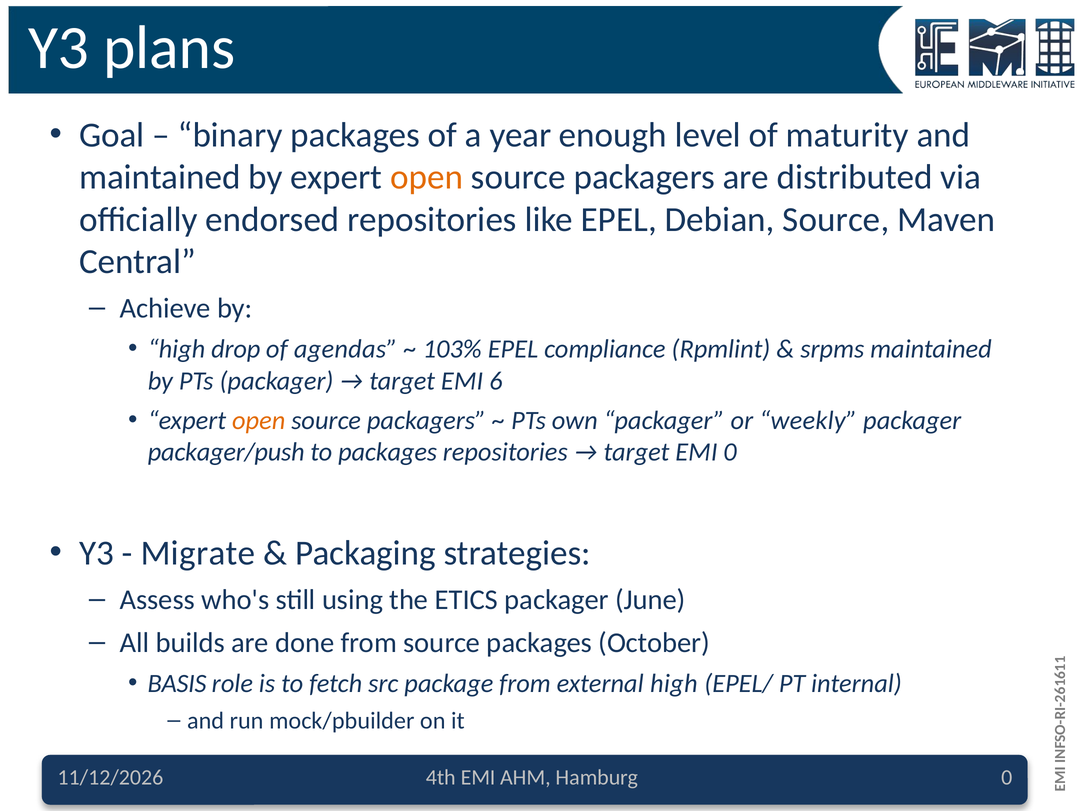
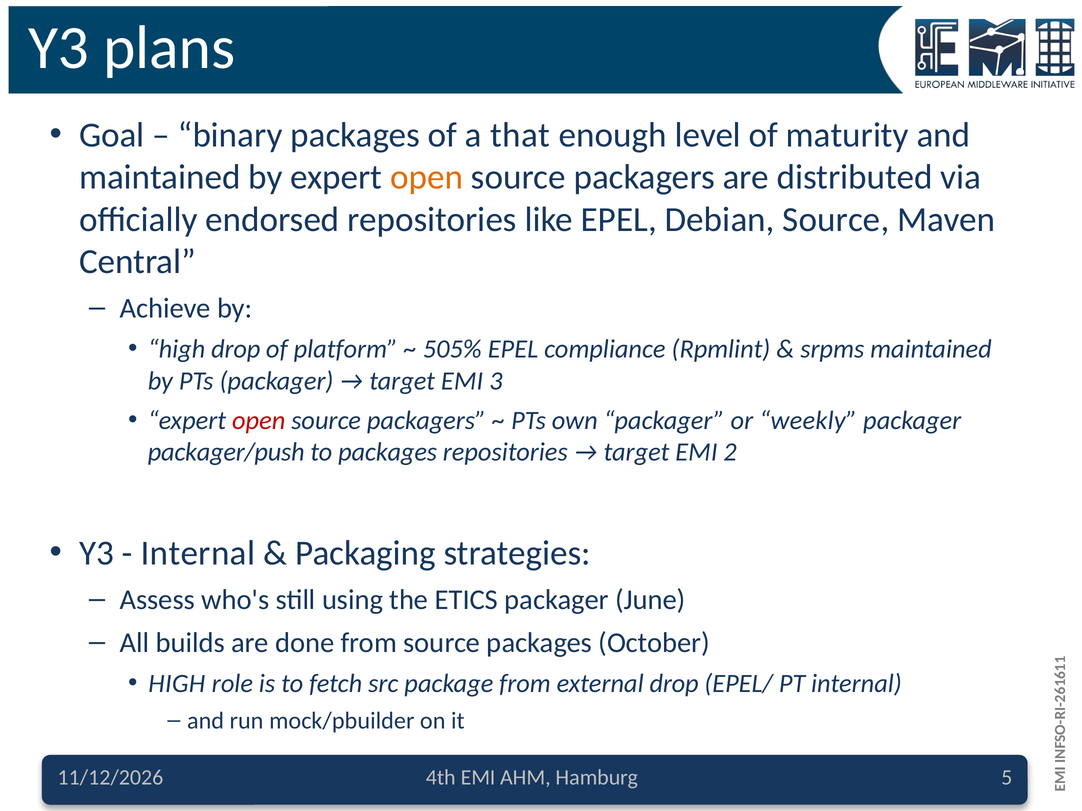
year: year -> that (520, 135)
agendas: agendas -> platform (346, 349)
103%: 103% -> 505% (452, 349)
EMI 6: 6 -> 3 (496, 381)
open colour: orange -> red (259, 420)
EMI 0: 0 -> 2 (730, 452)
Migrate: Migrate -> Internal (198, 553)
BASIS: BASIS -> HIGH (177, 684)
external high: high -> drop (674, 684)
0: 0 -> 5 (1007, 778)
